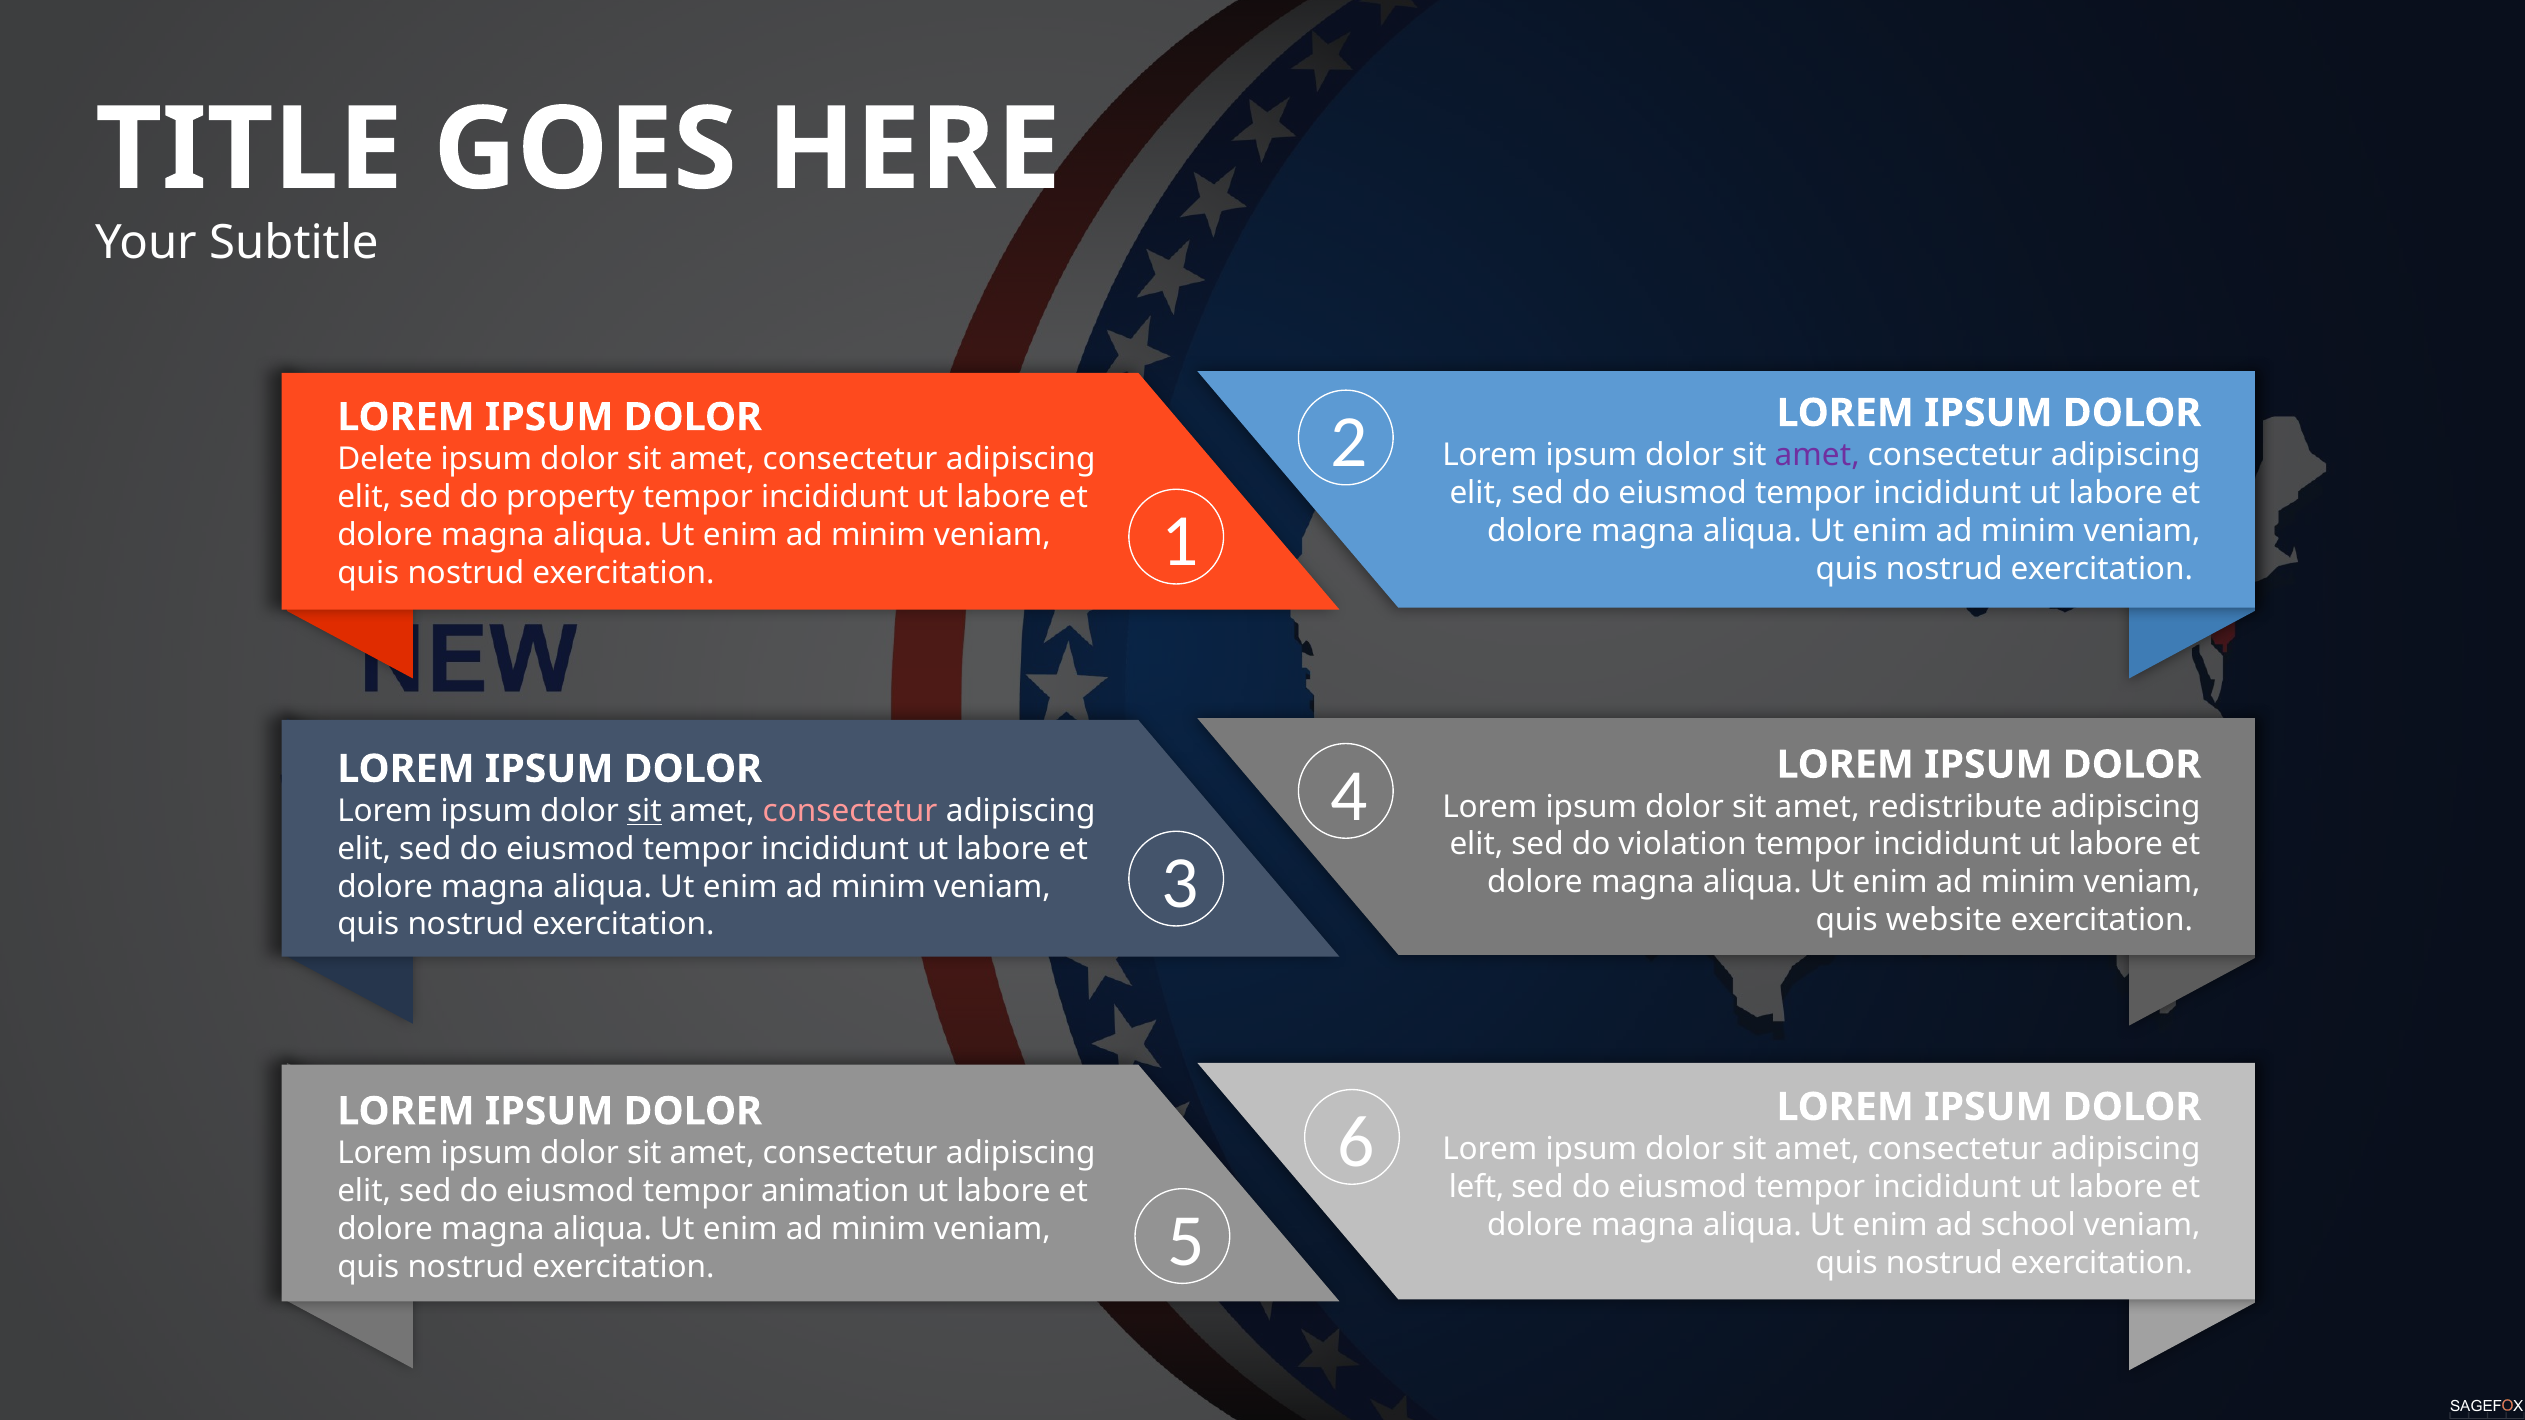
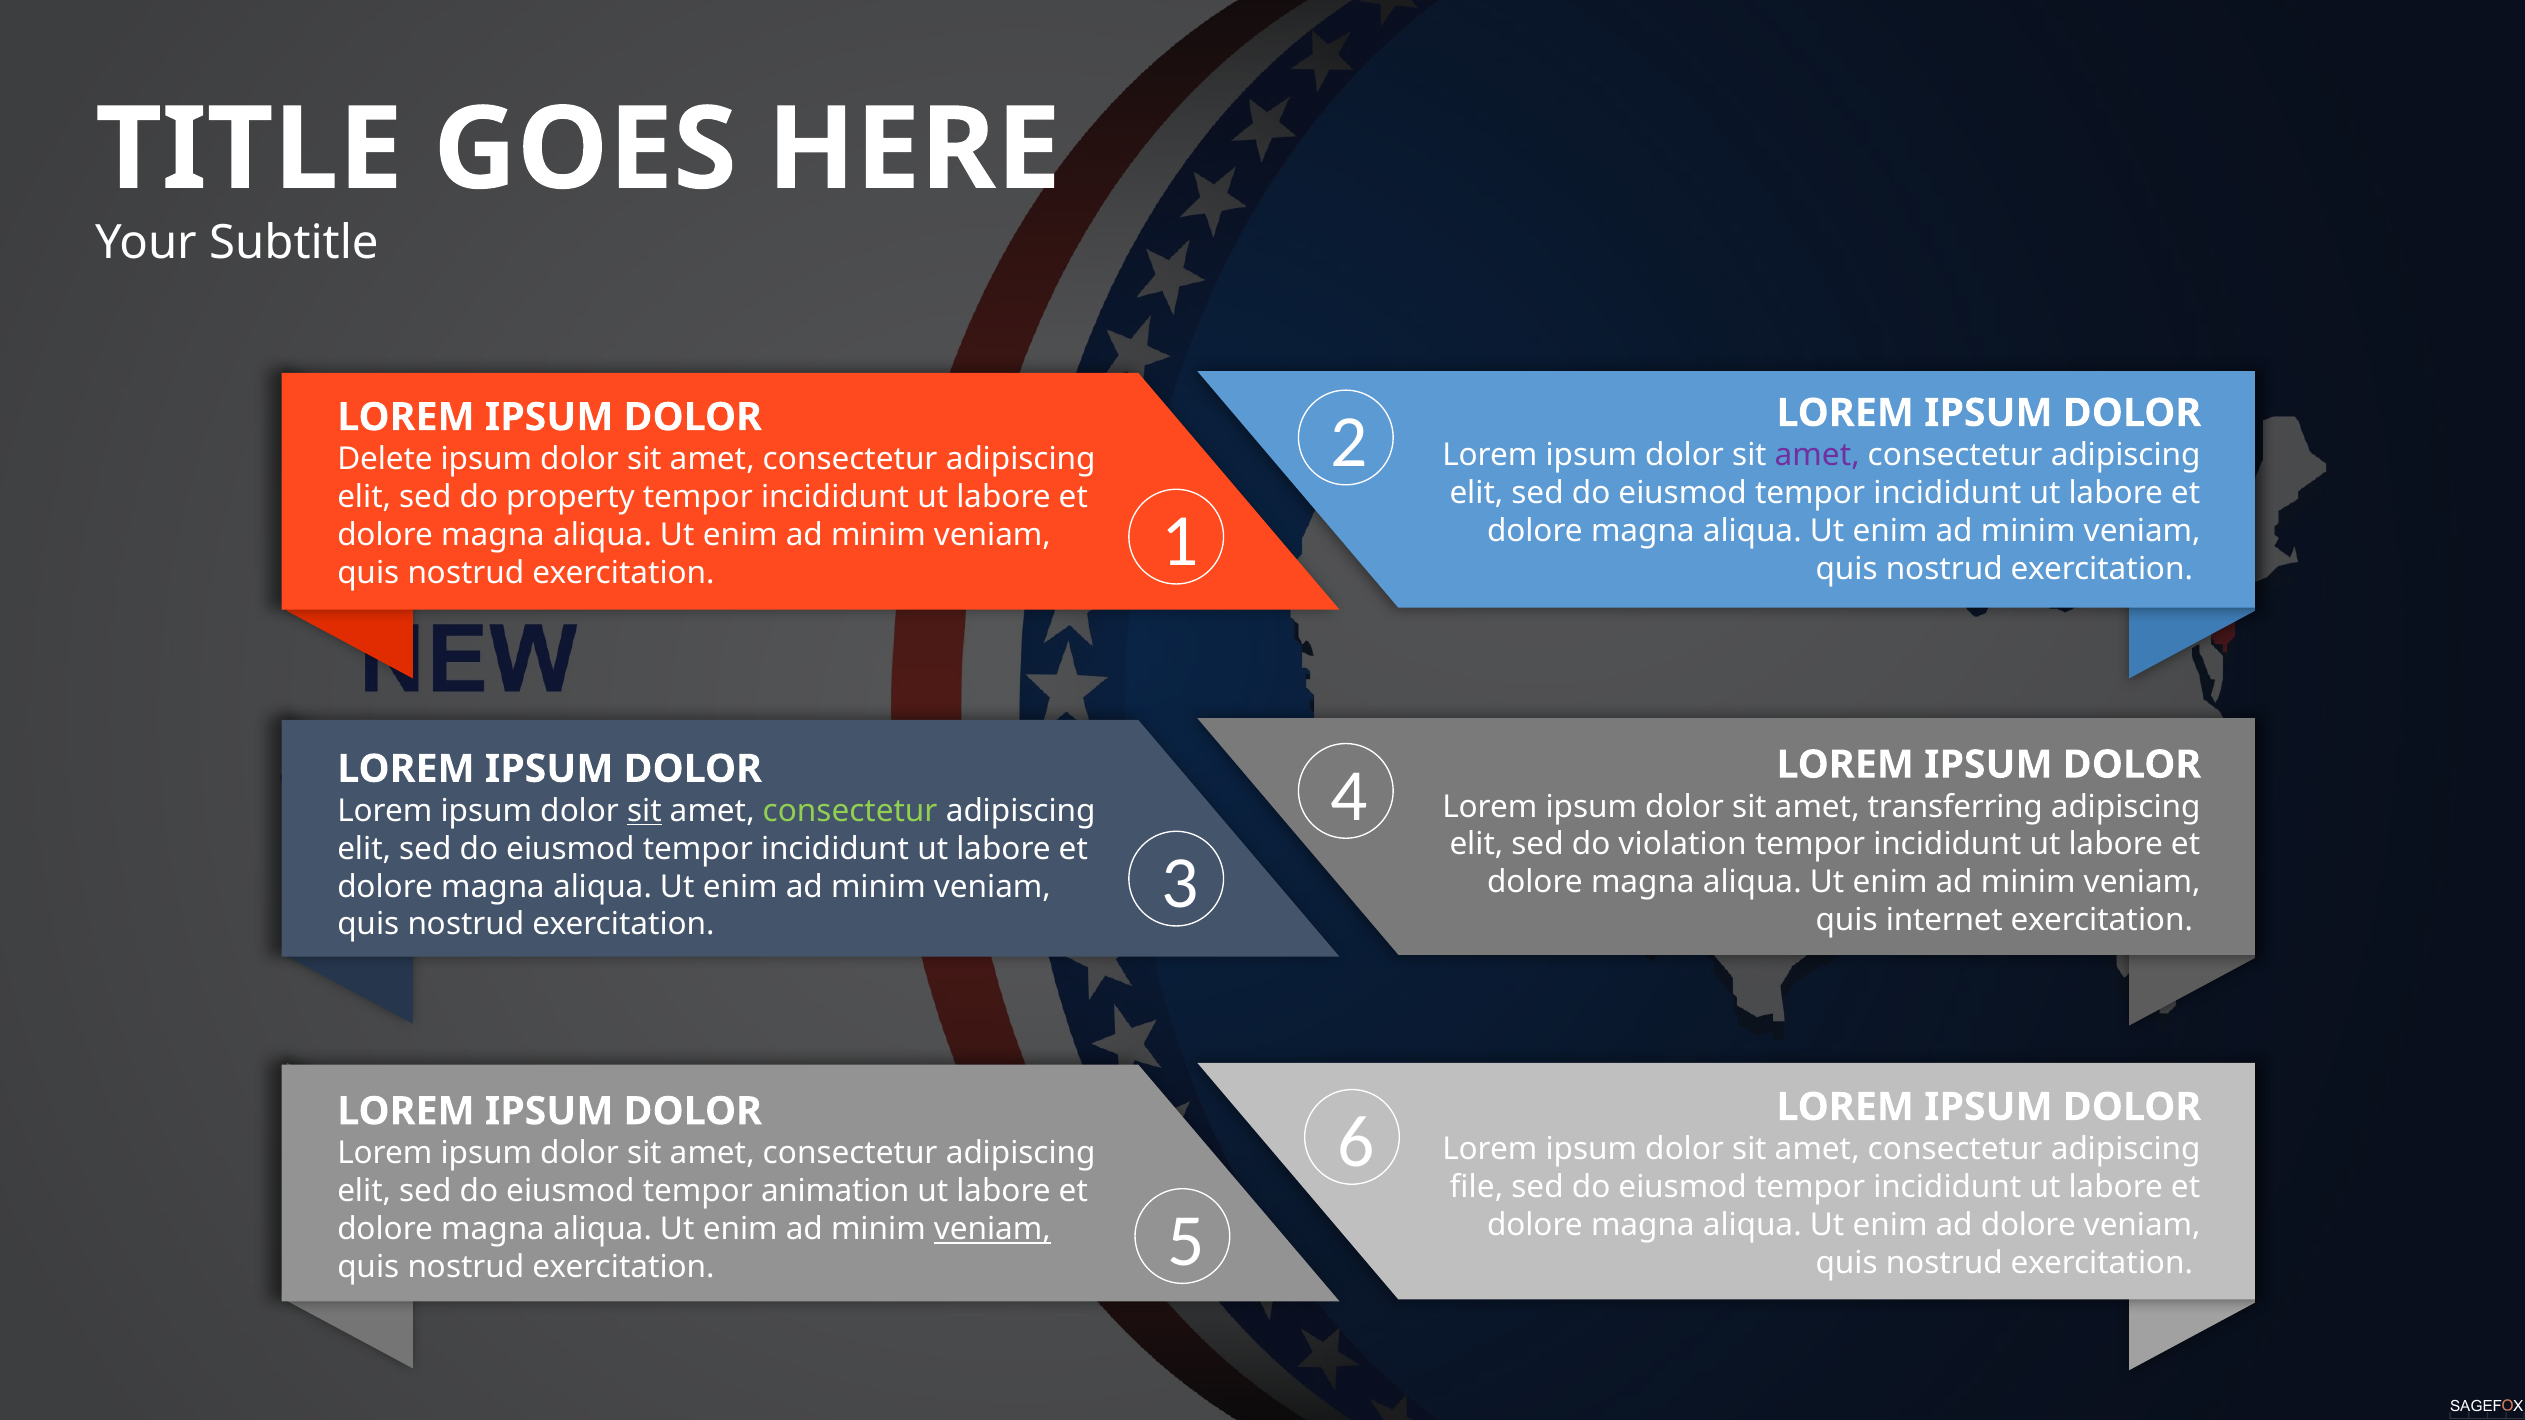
redistribute: redistribute -> transferring (1955, 807)
consectetur colour: pink -> light green (850, 811)
website: website -> internet (1944, 921)
left: left -> file (1476, 1187)
ad school: school -> dolore (2028, 1225)
veniam underline: none -> present (992, 1229)
